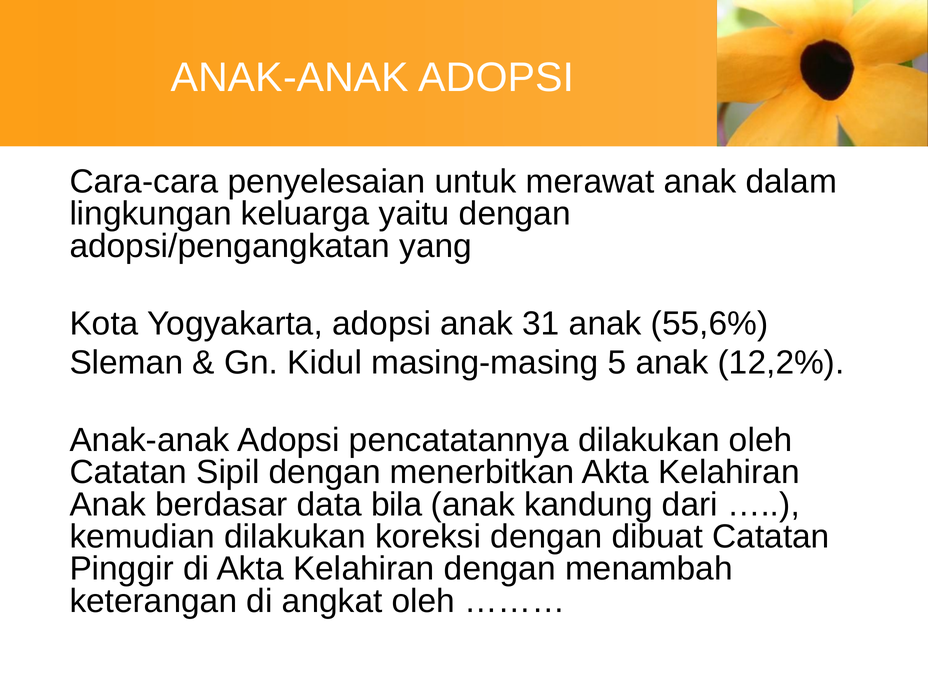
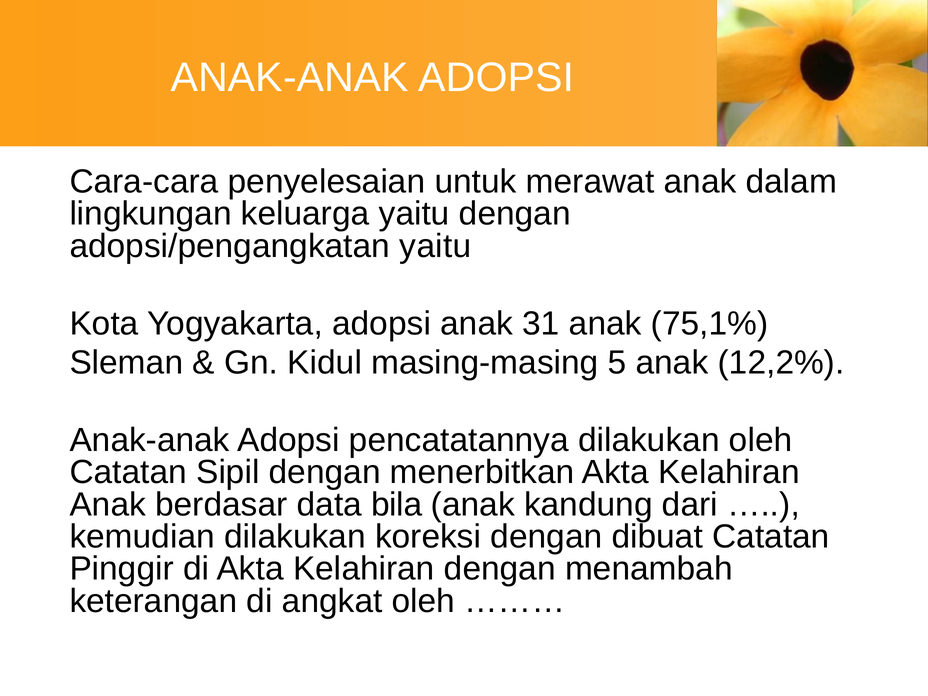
adopsi/pengangkatan yang: yang -> yaitu (435, 246)
55,6%: 55,6% -> 75,1% (710, 324)
